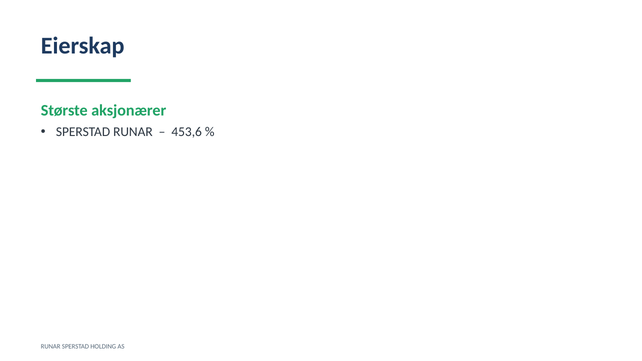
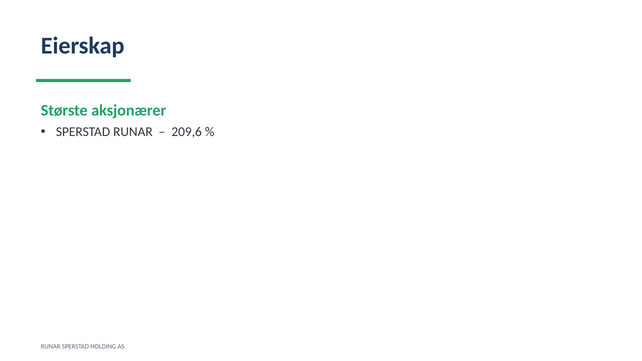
453,6: 453,6 -> 209,6 (187, 132)
